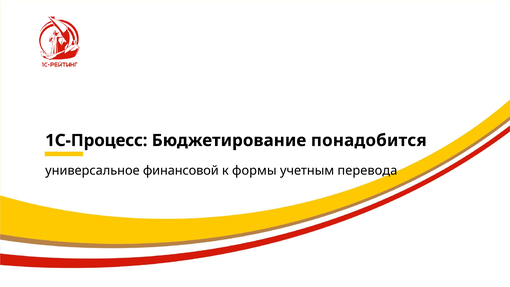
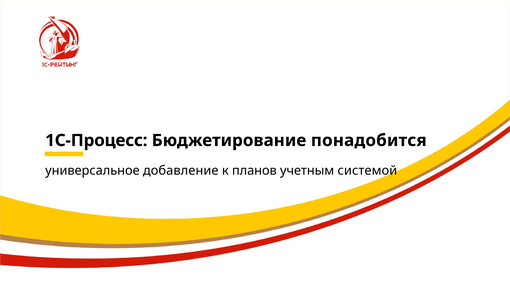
финансовой: финансовой -> добавление (181, 171)
формы: формы -> планов (254, 171)
перевода: перевода -> системой (367, 171)
